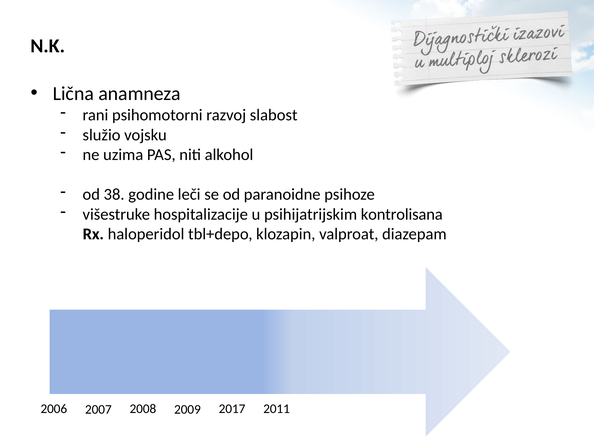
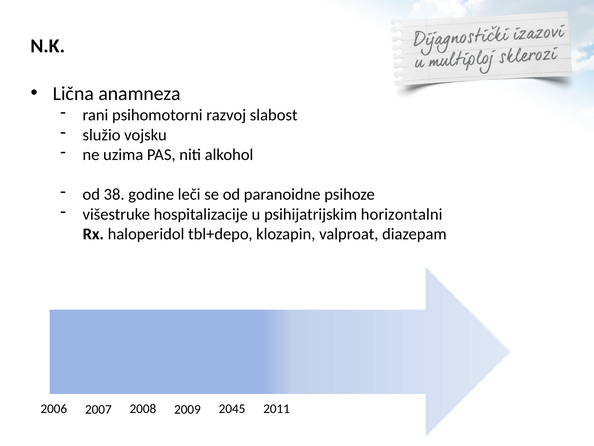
kontrolisana: kontrolisana -> horizontalni (402, 214)
2017: 2017 -> 2045 (232, 408)
